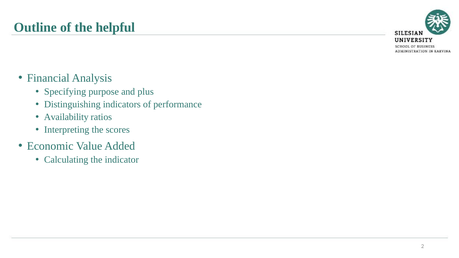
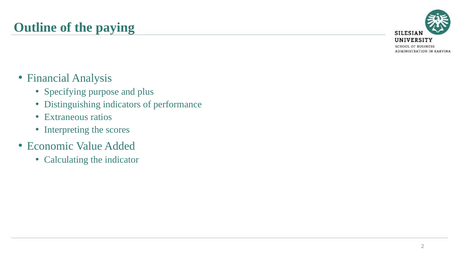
helpful: helpful -> paying (115, 28)
Availability: Availability -> Extraneous (66, 117)
